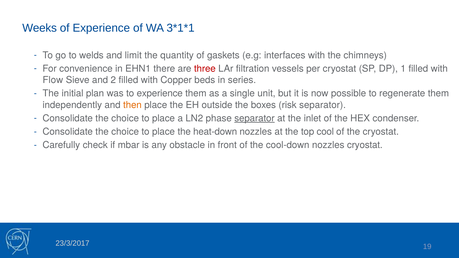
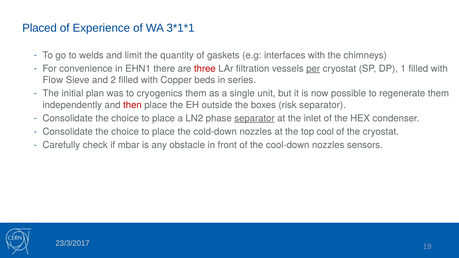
Weeks: Weeks -> Placed (40, 28)
per underline: none -> present (313, 69)
to experience: experience -> cryogenics (160, 94)
then colour: orange -> red (132, 105)
heat-down: heat-down -> cold-down (215, 132)
nozzles cryostat: cryostat -> sensors (365, 145)
